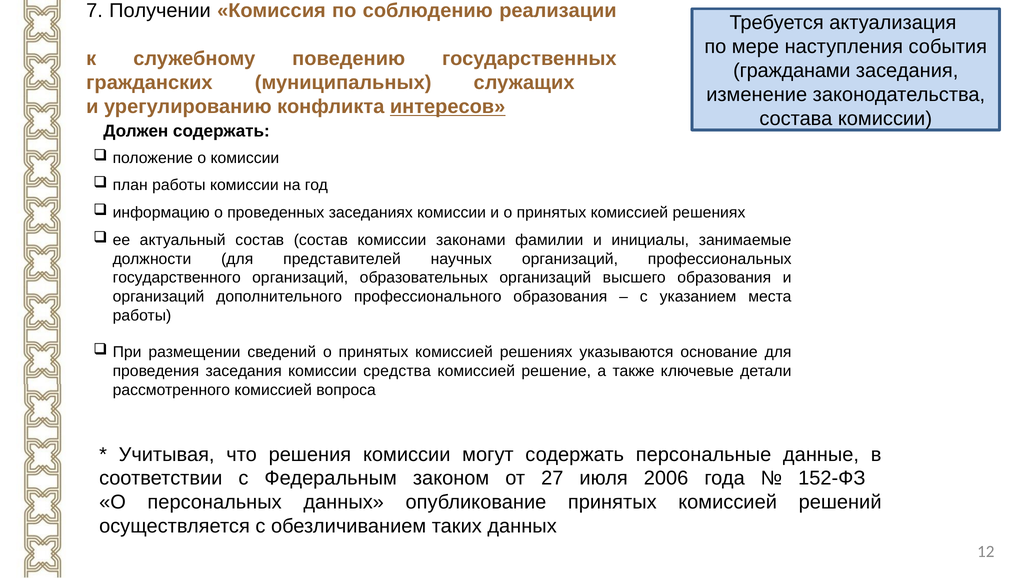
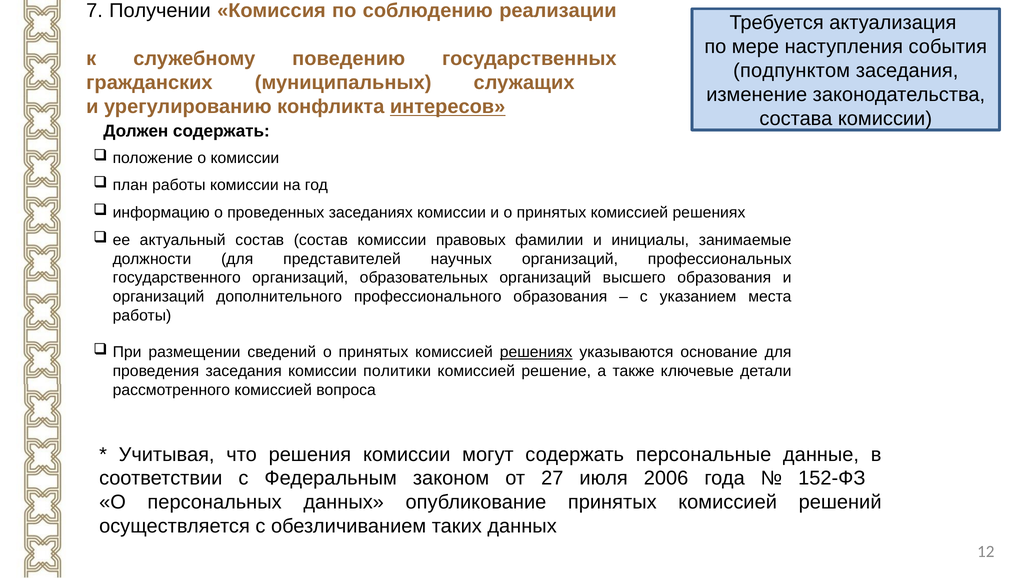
гражданами: гражданами -> подпунктом (792, 71)
законами: законами -> правовых (471, 240)
решениях underline: none -> present (536, 352)
средства: средства -> политики (397, 371)
